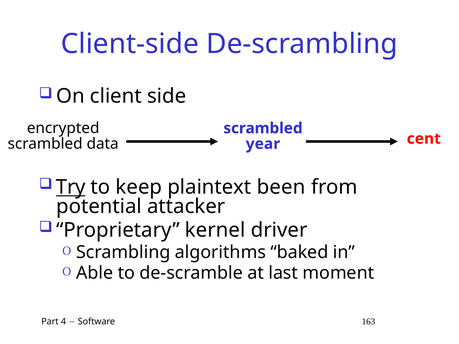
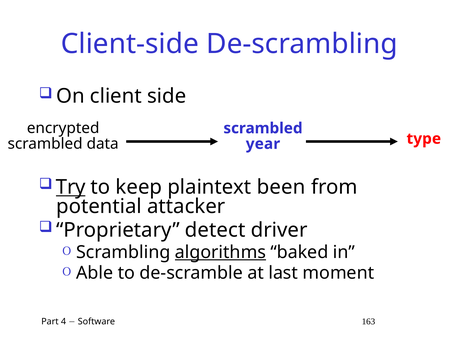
cent: cent -> type (424, 139)
kernel: kernel -> detect (215, 230)
algorithms underline: none -> present (220, 252)
